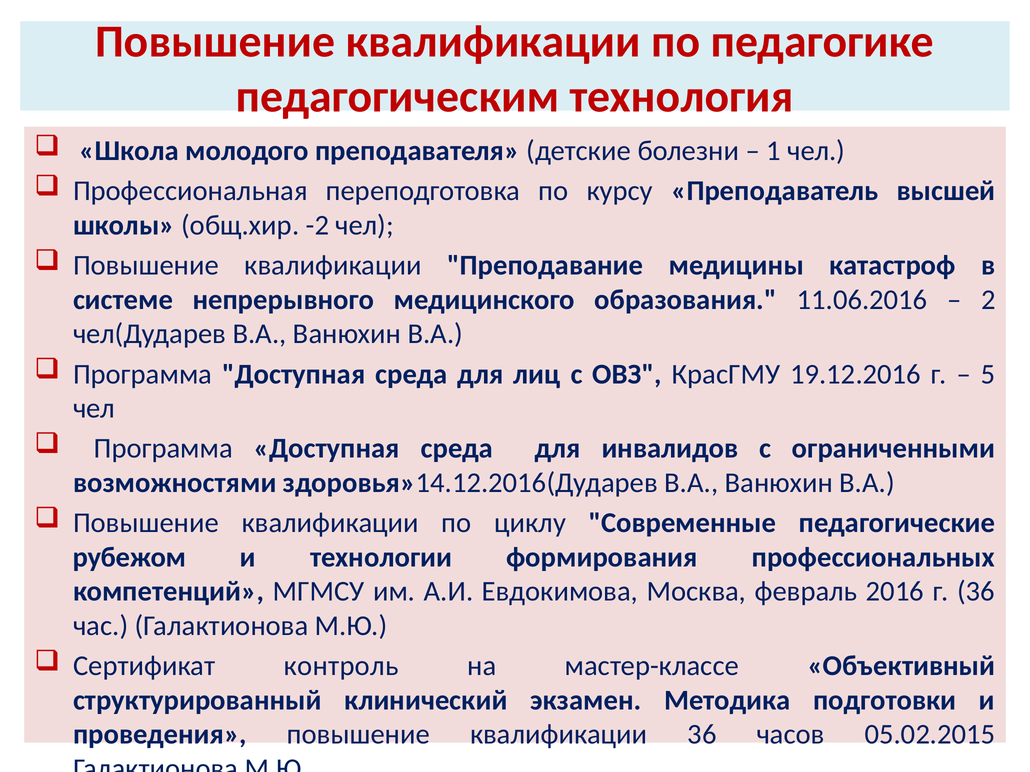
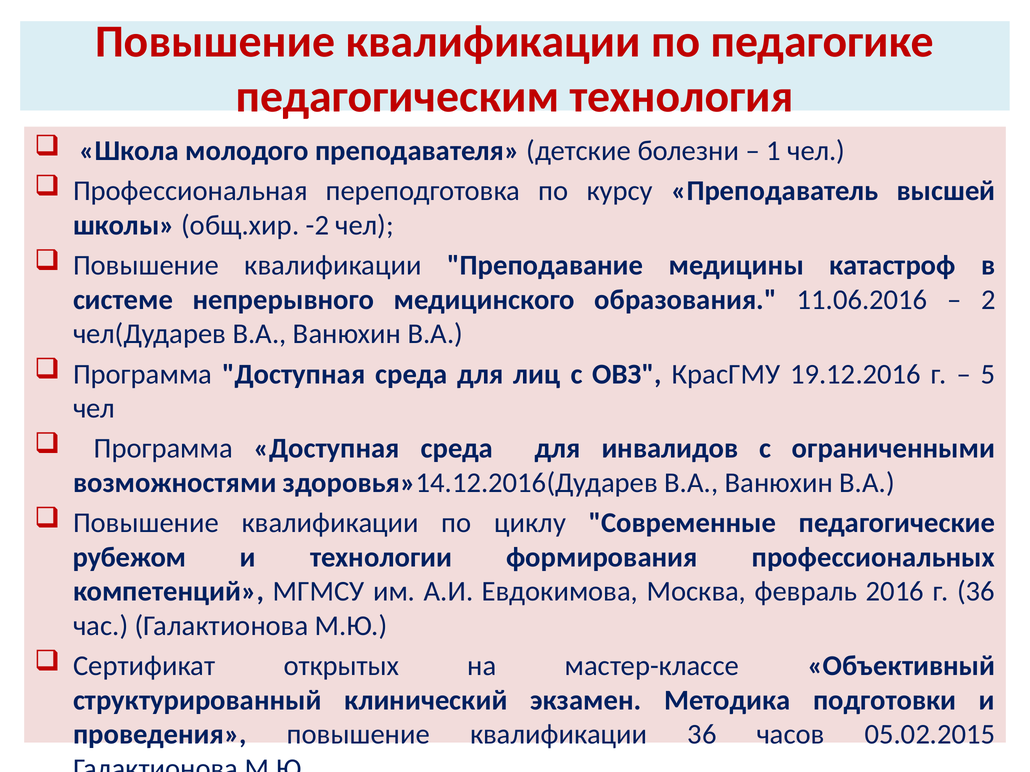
контроль: контроль -> открытых (341, 666)
